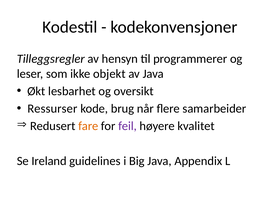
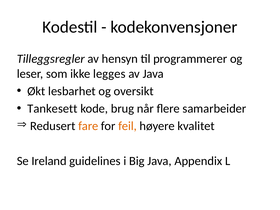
objekt: objekt -> legges (109, 74)
Ressurser: Ressurser -> Tankesett (52, 109)
feil colour: purple -> orange (128, 126)
